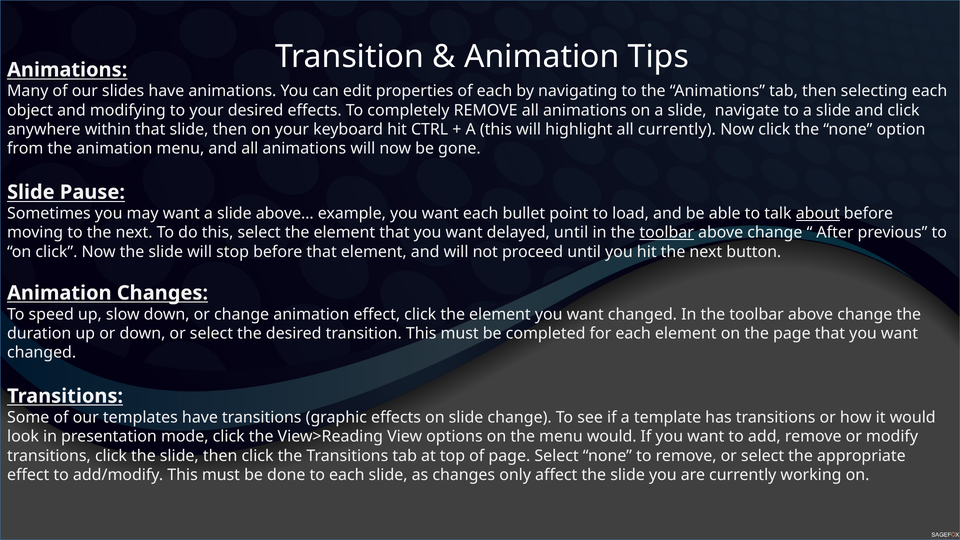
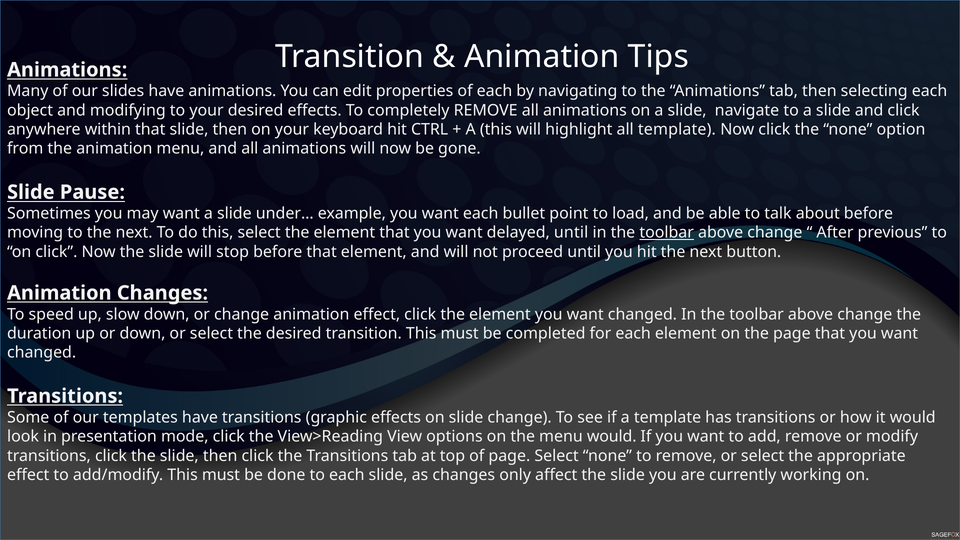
all currently: currently -> template (677, 130)
above…: above… -> under… (285, 214)
about underline: present -> none (818, 214)
